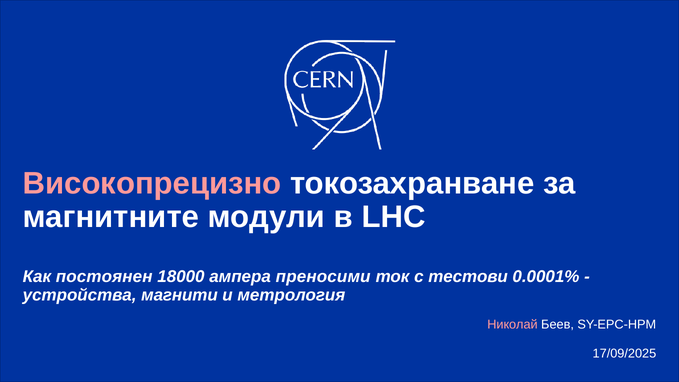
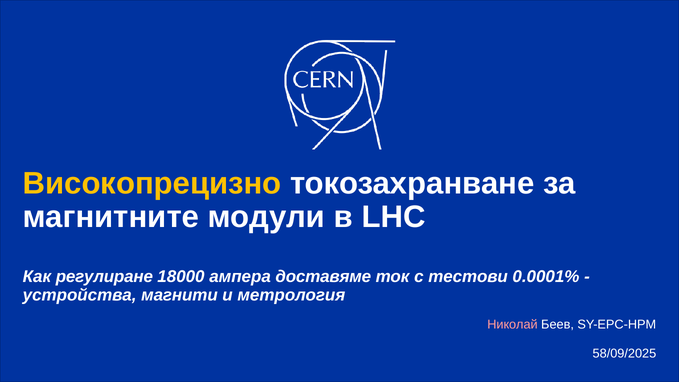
Високопрецизно colour: pink -> yellow (152, 184)
постоянен: постоянен -> регулиране (104, 277)
преносими: преносими -> доставяме (323, 277)
17/09/2025: 17/09/2025 -> 58/09/2025 (624, 354)
